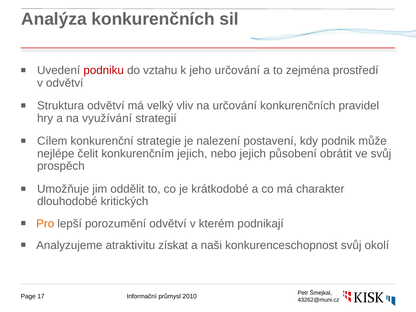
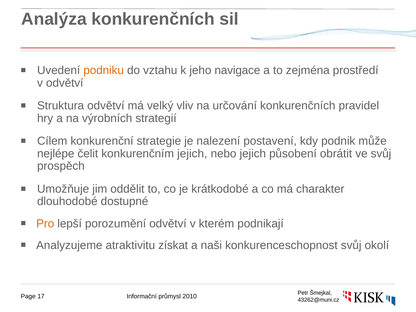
podniku colour: red -> orange (104, 70)
jeho určování: určování -> navigace (237, 70)
využívání: využívání -> výrobních (107, 118)
kritických: kritických -> dostupné (125, 201)
